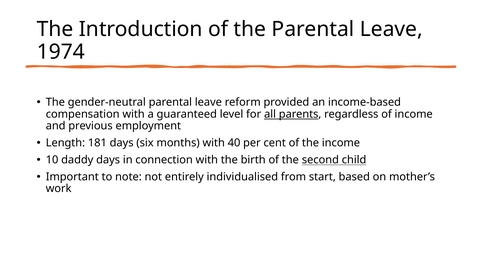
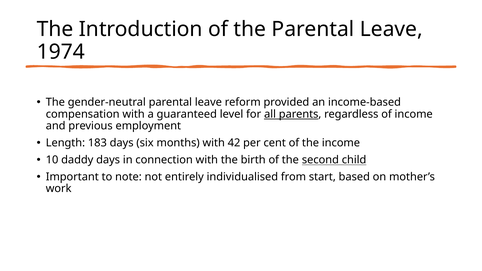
181: 181 -> 183 (97, 143)
40: 40 -> 42 (234, 143)
